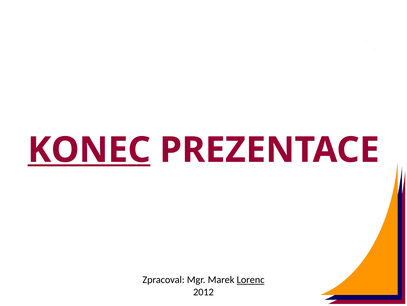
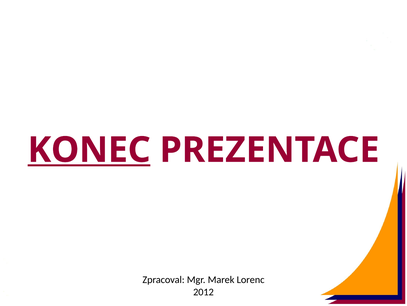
Lorenc underline: present -> none (251, 279)
